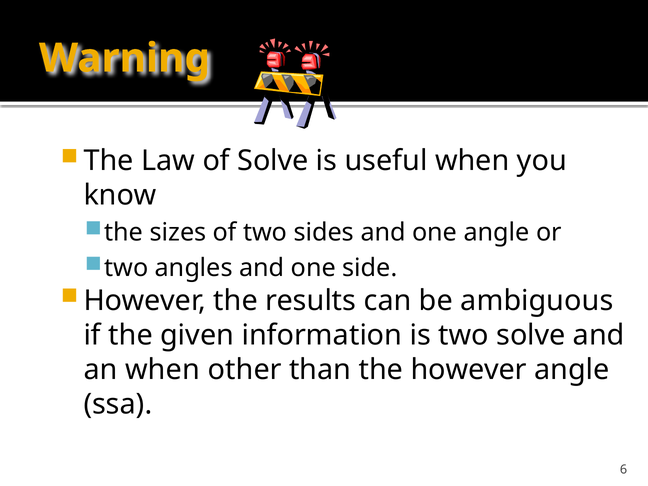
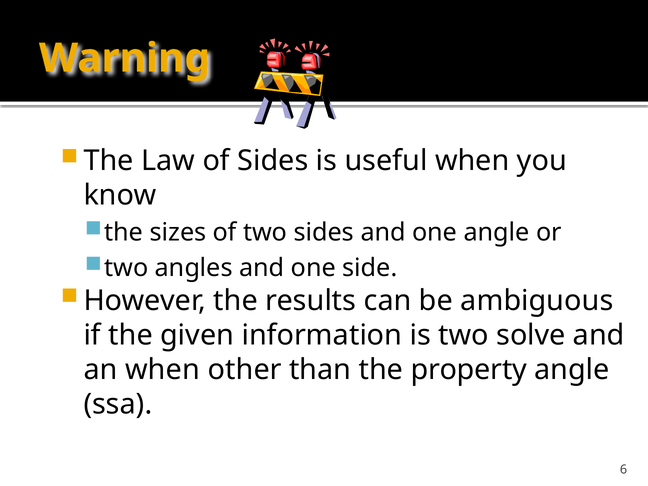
of Solve: Solve -> Sides (273, 161)
the however: however -> property (469, 370)
